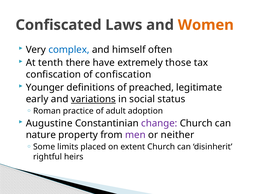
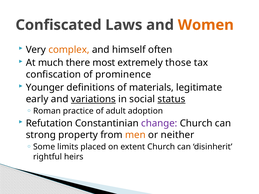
complex colour: blue -> orange (69, 50)
tenth: tenth -> much (51, 63)
have: have -> most (104, 63)
of confiscation: confiscation -> prominence (123, 75)
preached: preached -> materials (151, 88)
status underline: none -> present (171, 99)
Augustine: Augustine -> Refutation (49, 123)
nature: nature -> strong (41, 135)
men colour: purple -> orange (135, 135)
